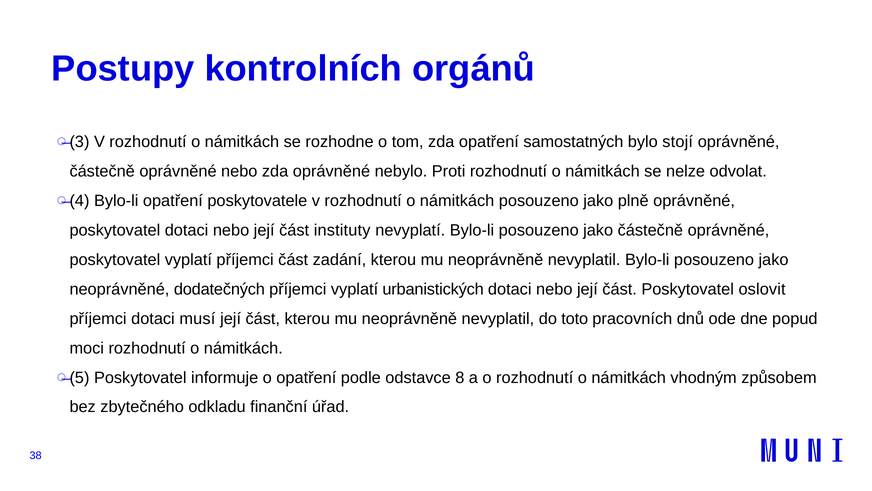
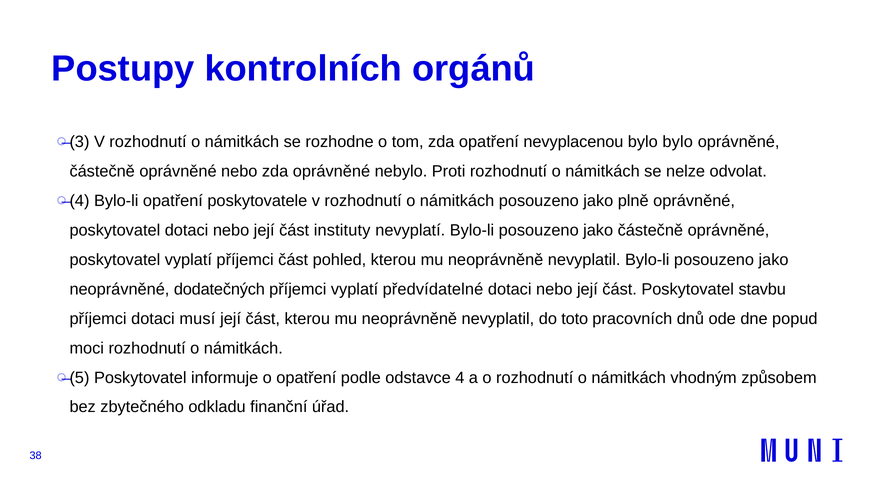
samostatných: samostatných -> nevyplacenou (573, 142)
bylo stojí: stojí -> bylo (678, 142)
zadání: zadání -> pohled (339, 259)
urbanistických: urbanistických -> předvídatelné (433, 289)
oslovit: oslovit -> stavbu (762, 289)
8: 8 -> 4 (460, 377)
